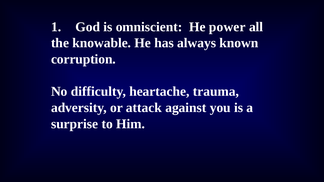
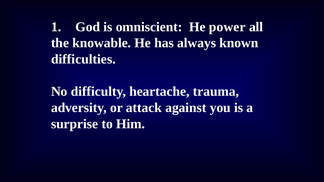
corruption: corruption -> difficulties (83, 59)
